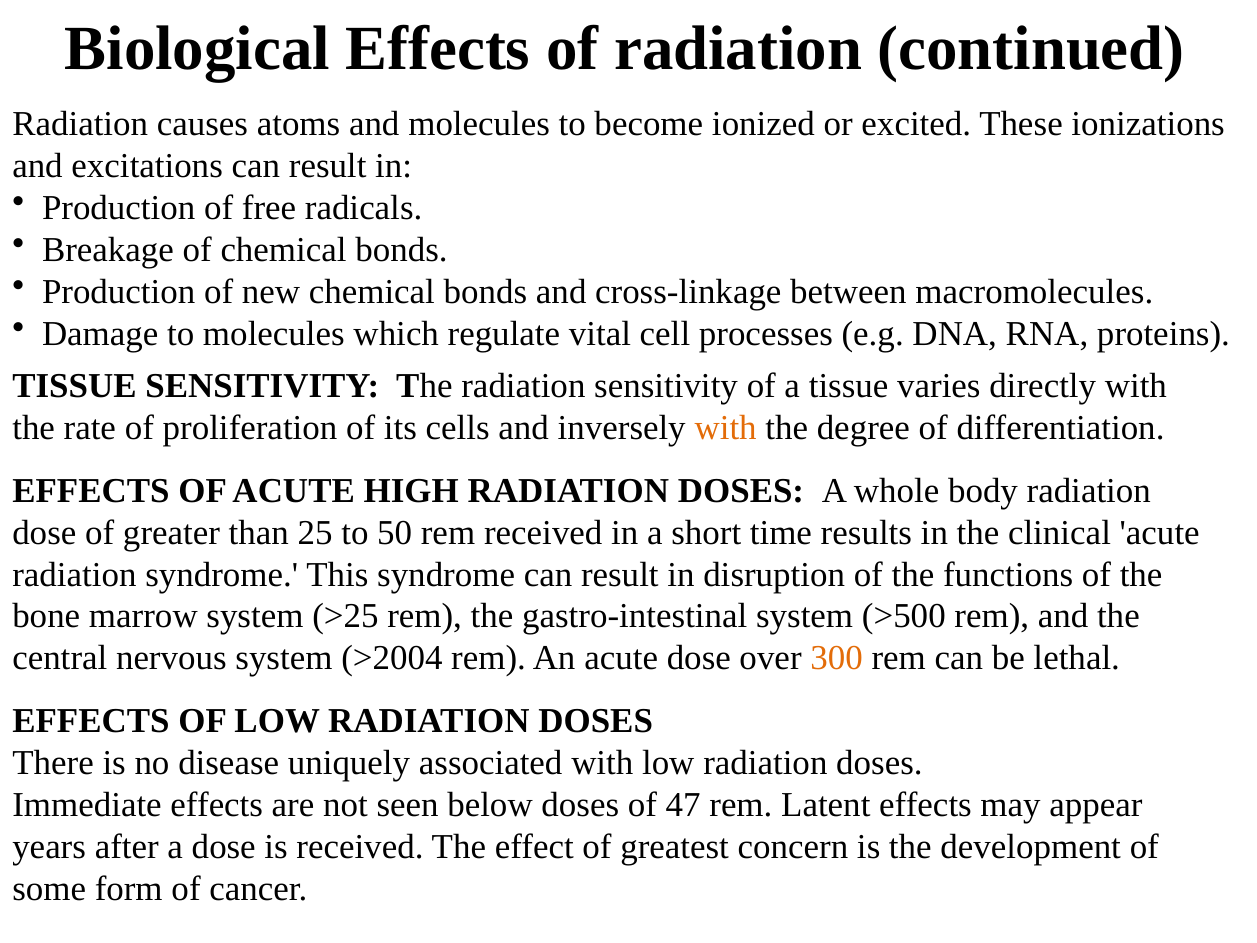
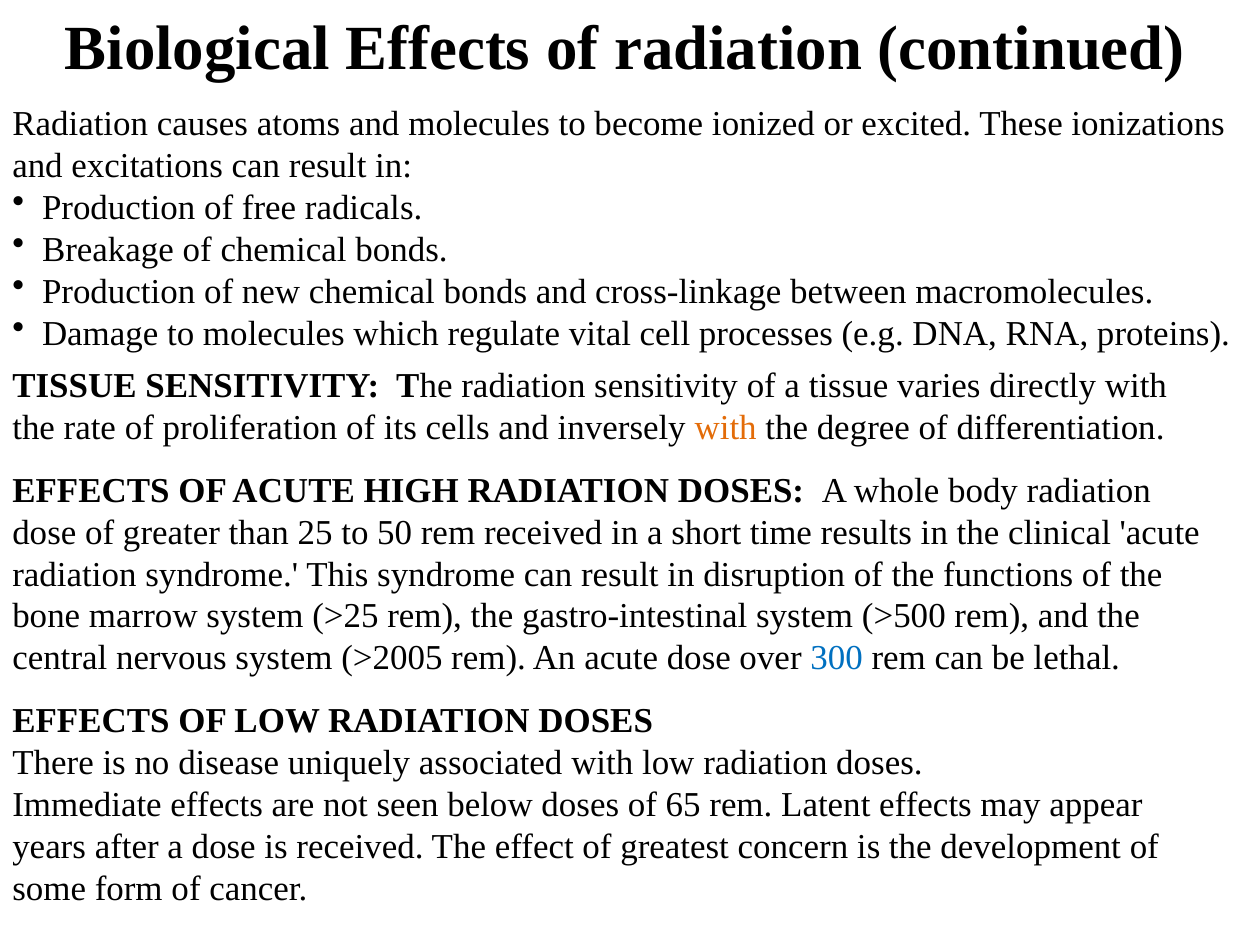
>2004: >2004 -> >2005 (392, 658)
300 colour: orange -> blue (837, 658)
47: 47 -> 65 (683, 805)
